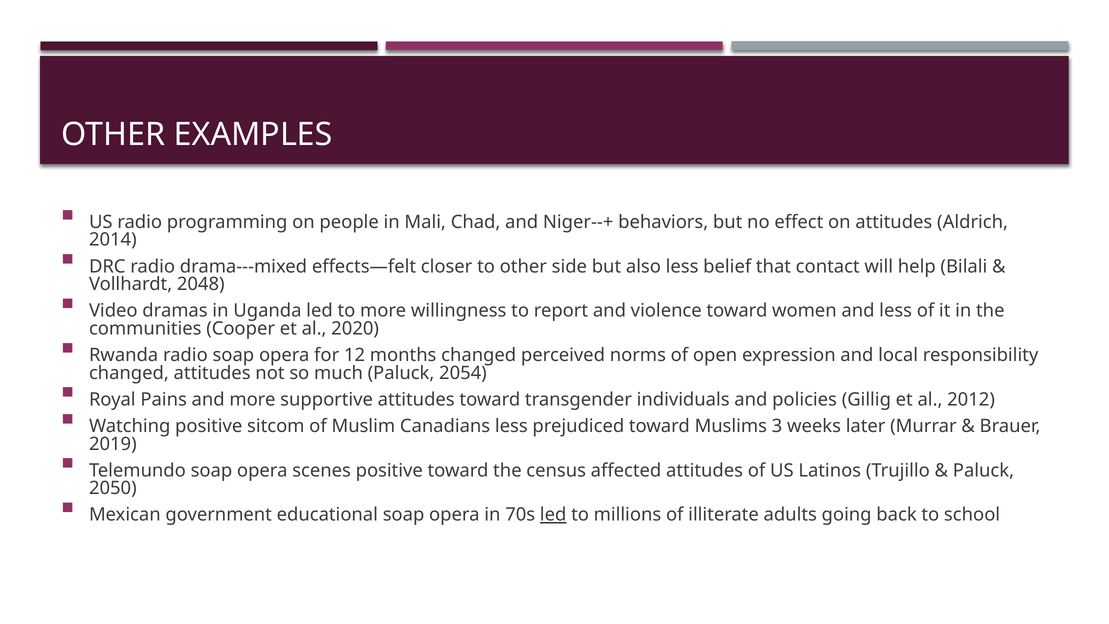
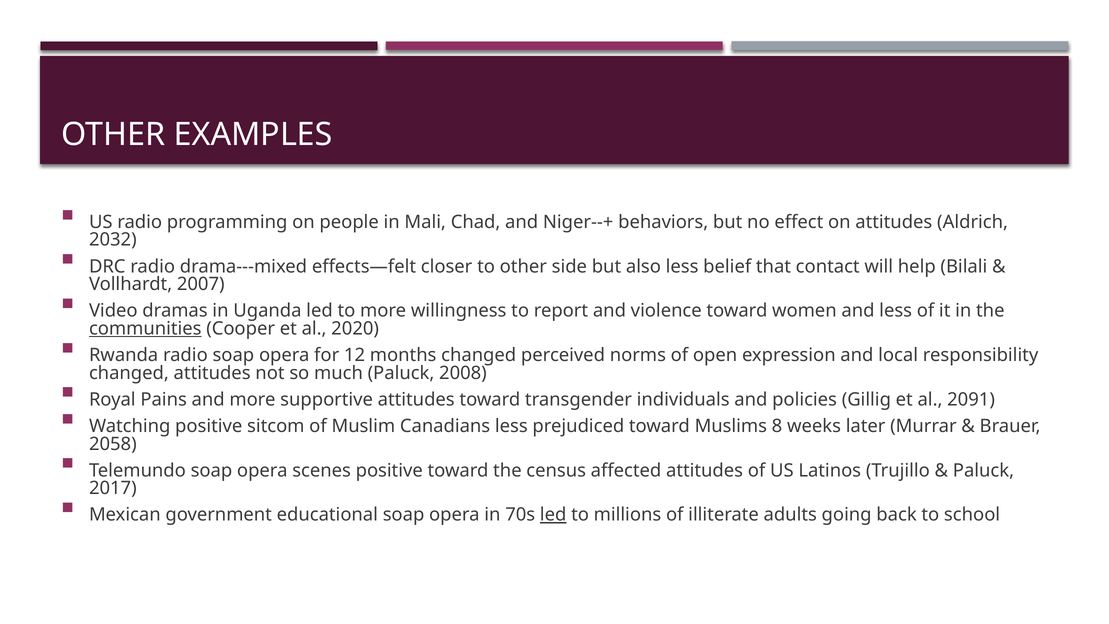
2014: 2014 -> 2032 (113, 240)
2048: 2048 -> 2007 (201, 284)
communities underline: none -> present (145, 329)
2054: 2054 -> 2008 (463, 373)
2012: 2012 -> 2091 (971, 399)
3: 3 -> 8 (777, 426)
2019: 2019 -> 2058 (113, 444)
2050: 2050 -> 2017 (113, 488)
